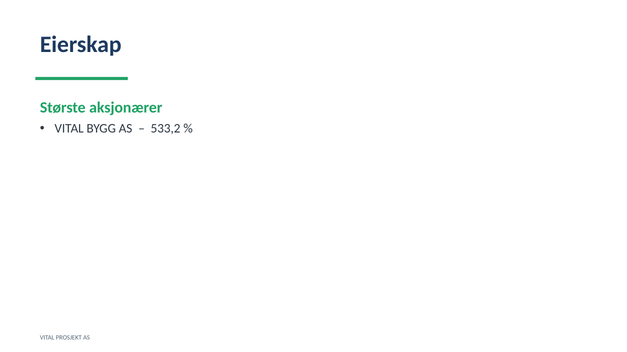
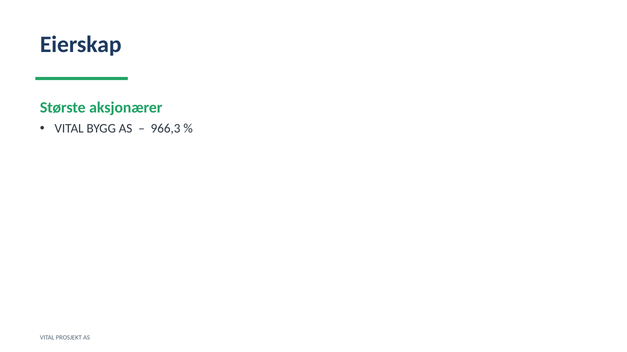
533,2: 533,2 -> 966,3 (166, 129)
